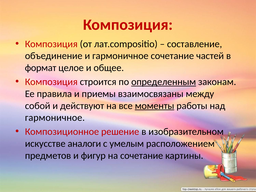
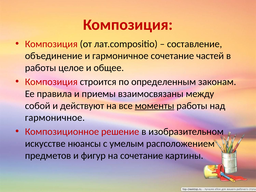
формат: формат -> работы (41, 68)
определенным underline: present -> none (164, 82)
аналоги: аналоги -> нюансы (84, 144)
